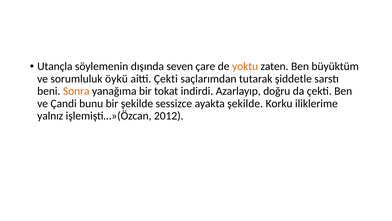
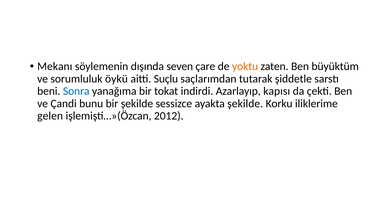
Utançla: Utançla -> Mekanı (55, 66)
aitti Çekti: Çekti -> Suçlu (166, 79)
Sonra colour: orange -> blue (76, 91)
doğru: doğru -> kapısı (277, 91)
yalnız: yalnız -> gelen (50, 116)
